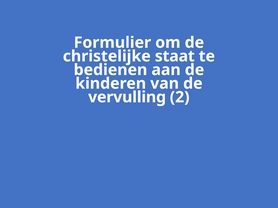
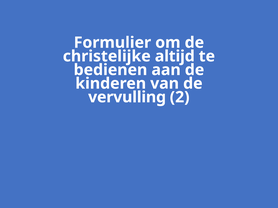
staat: staat -> altijd (175, 56)
